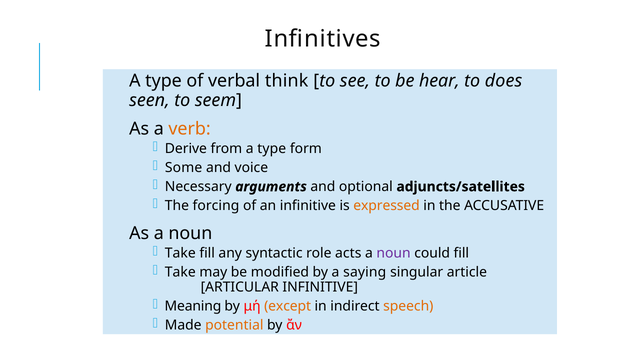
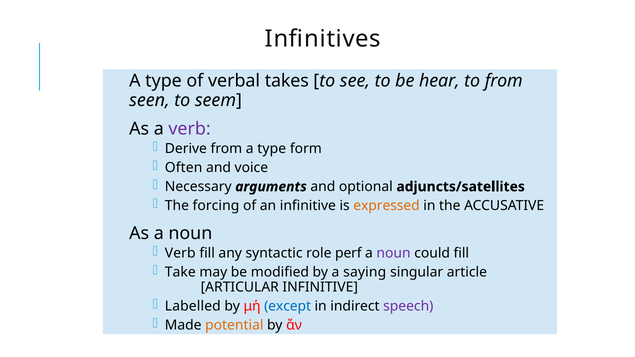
think: think -> takes (287, 81)
to does: does -> from (504, 81)
verb colour: orange -> purple (190, 129)
Some: Some -> Often (184, 168)
Take: Take -> Verb (180, 253)
acts: acts -> perf (348, 253)
Meaning: Meaning -> Labelled (193, 306)
except colour: orange -> blue (288, 306)
speech colour: orange -> purple (408, 306)
